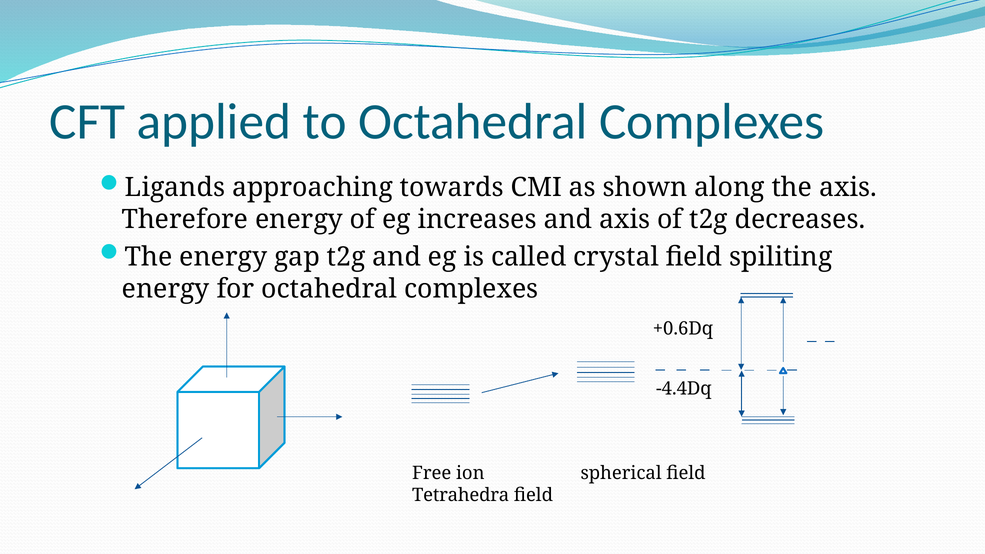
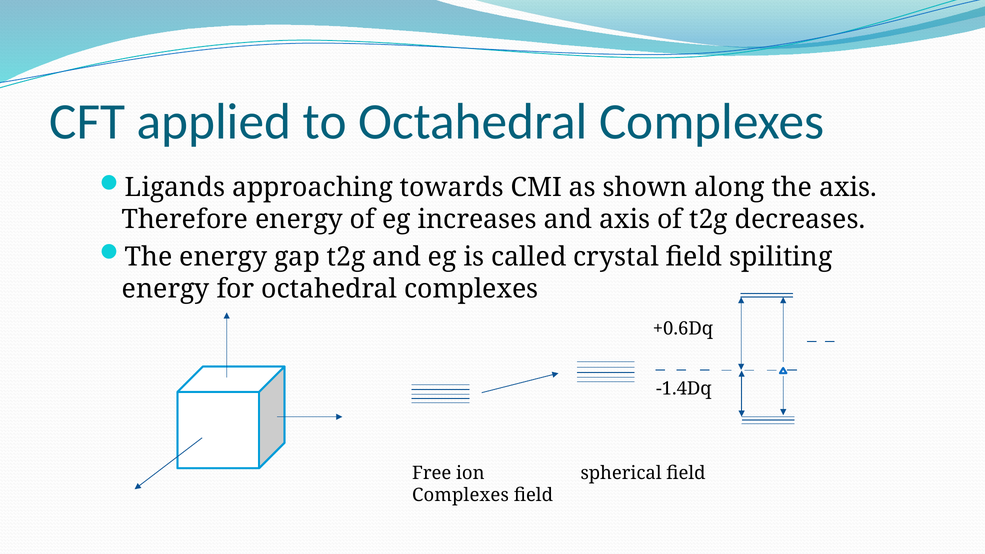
-4.4Dq: -4.4Dq -> -1.4Dq (684, 389)
Tetrahedra: Tetrahedra -> Complexes (460, 495)
